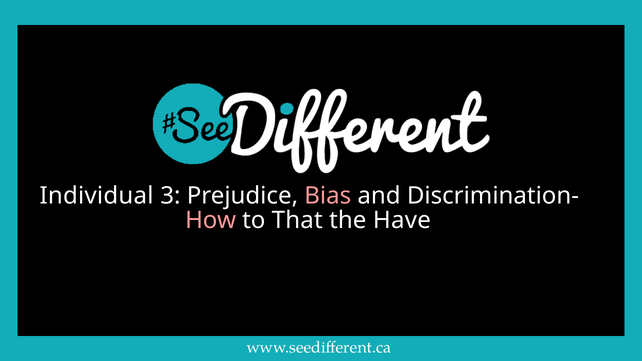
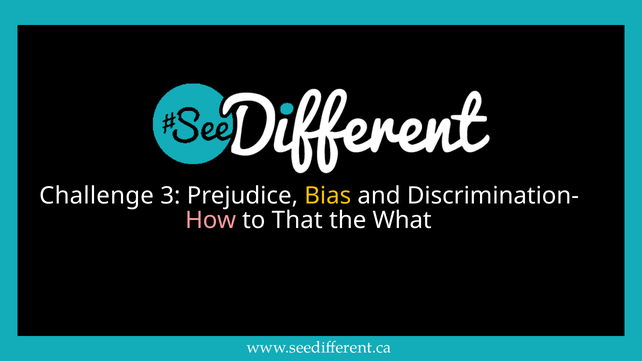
Individual: Individual -> Challenge (97, 196)
Bias colour: pink -> yellow (328, 196)
Have: Have -> What (402, 221)
